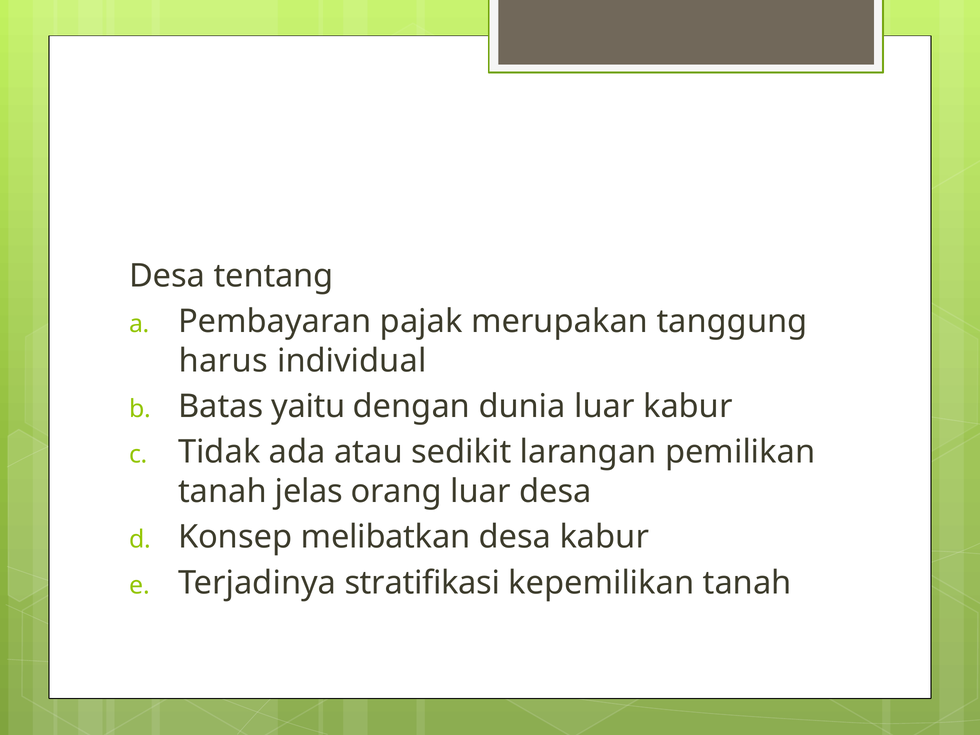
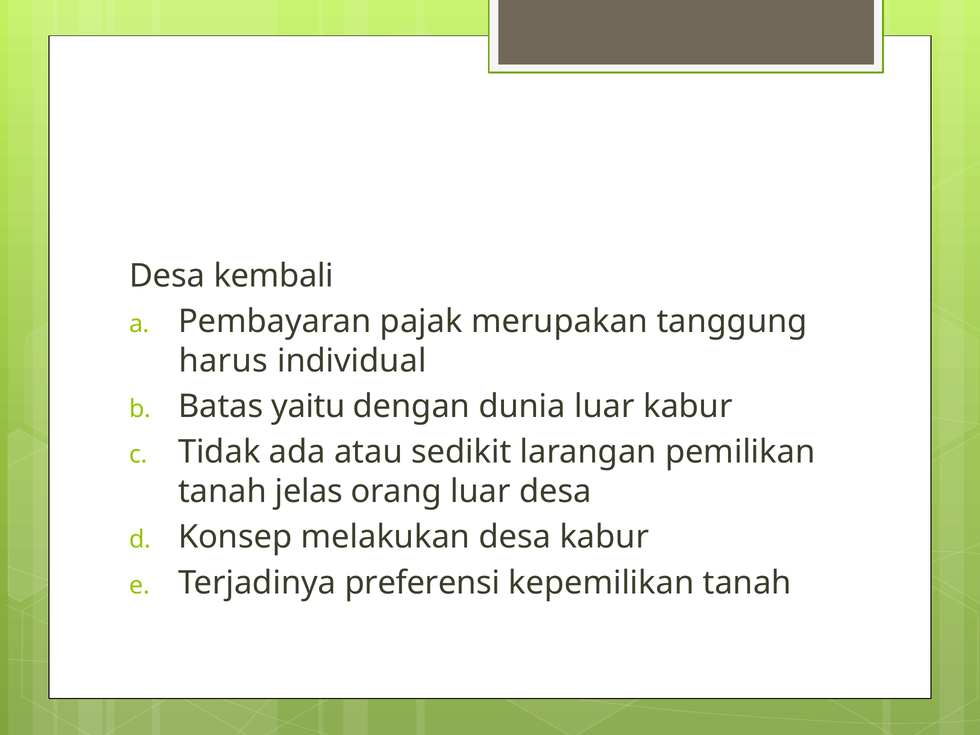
tentang: tentang -> kembali (274, 276)
melibatkan: melibatkan -> melakukan (385, 537)
stratifikasi: stratifikasi -> preferensi (422, 583)
